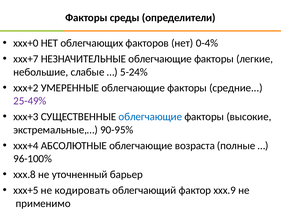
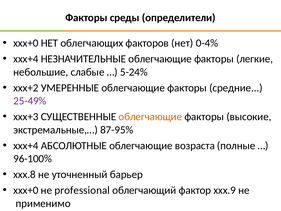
xxx+7: xxx+7 -> xxx+4 (26, 59)
облегчающие colour: blue -> orange (150, 117)
90-95%: 90-95% -> 87-95% (117, 130)
xxx+5: xxx+5 -> xxx+0 (26, 190)
кодировать: кодировать -> professional (82, 190)
